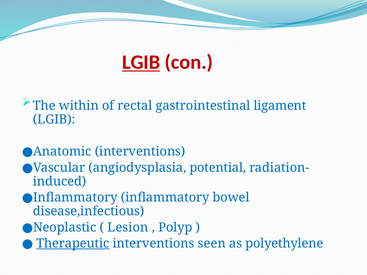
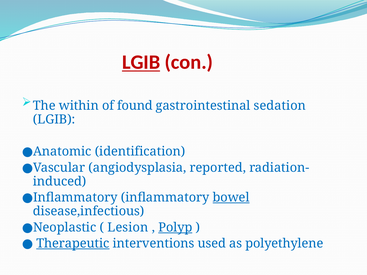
rectal: rectal -> found (135, 106)
ligament: ligament -> sedation (280, 106)
interventions: interventions -> identification (140, 152)
potential: potential -> reported (218, 168)
bowel underline: none -> present (231, 198)
Polyp underline: none -> present (175, 228)
seen: seen -> used (212, 244)
